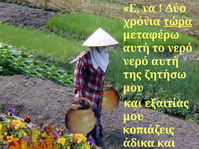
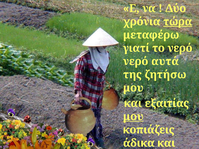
αυτή: αυτή -> γιατί (136, 48)
νερό αυτή: αυτή -> αυτά (165, 61)
μου underline: none -> present (133, 117)
